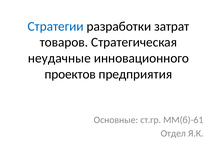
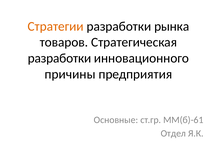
Стратегии colour: blue -> orange (56, 26)
затрат: затрат -> рынка (172, 26)
неудачные: неудачные -> разработки (59, 58)
проектов: проектов -> причины (70, 74)
